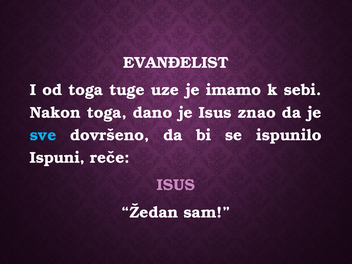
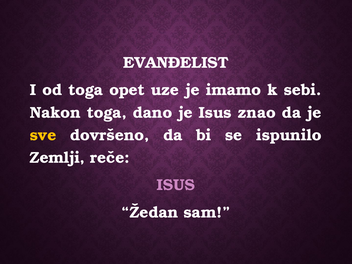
tuge: tuge -> opet (127, 90)
sve colour: light blue -> yellow (43, 135)
Ispuni: Ispuni -> Zemlji (57, 158)
